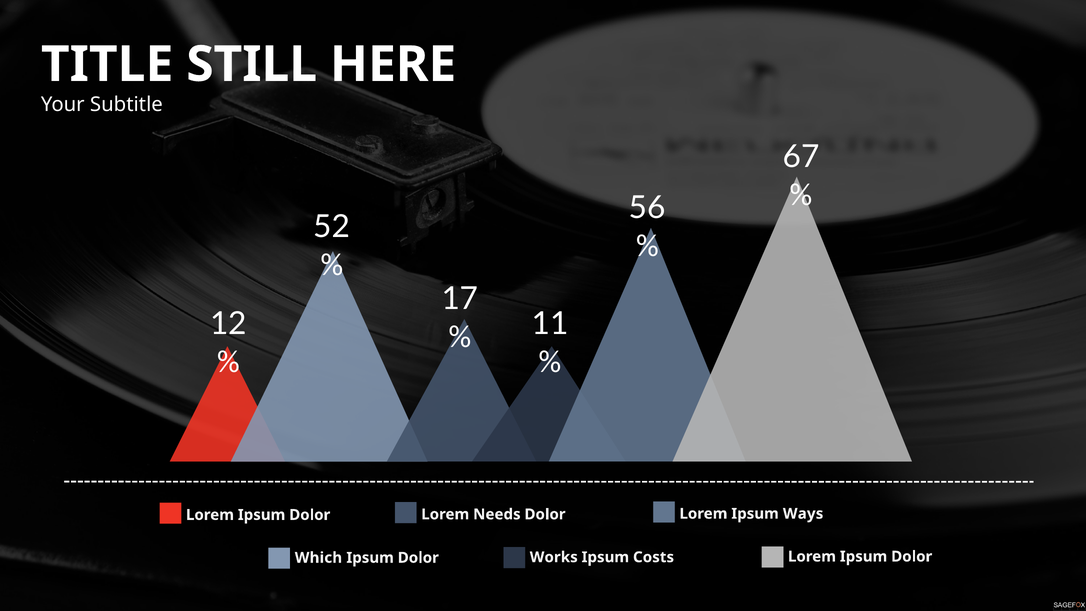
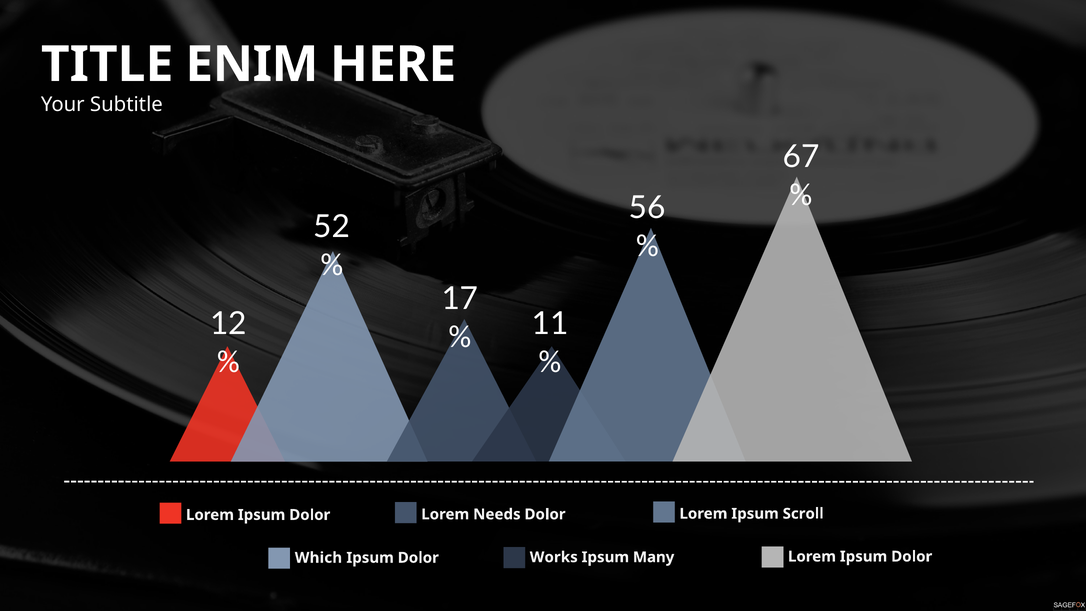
STILL: STILL -> ENIM (252, 64)
Ways: Ways -> Scroll (803, 514)
Costs: Costs -> Many (654, 557)
